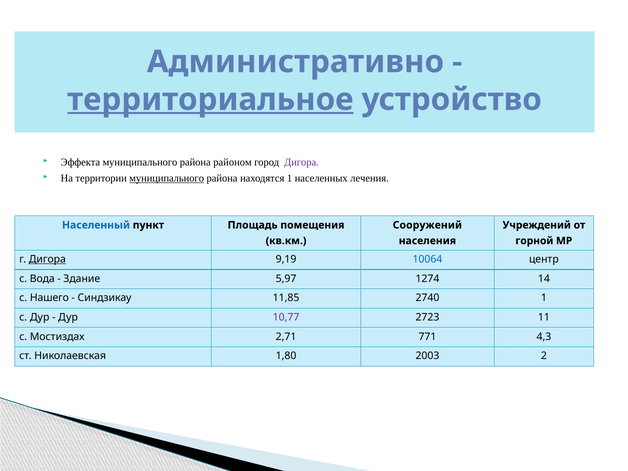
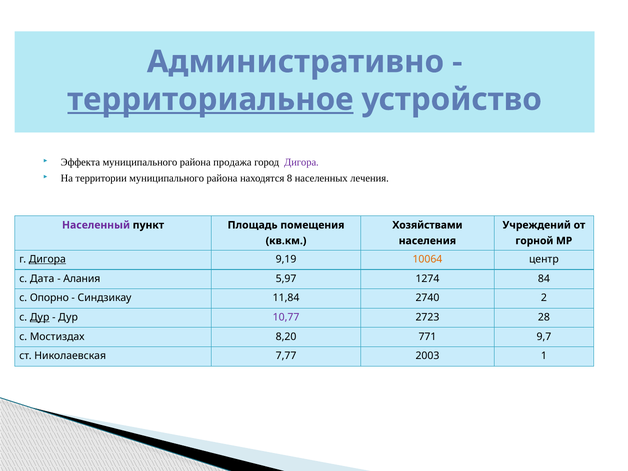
районом: районом -> продажа (232, 162)
муниципального underline: present -> none (167, 178)
находятся 1: 1 -> 8 (290, 178)
Населенный colour: blue -> purple (96, 225)
Сооружений: Сооружений -> Хозяйствами (427, 225)
10064 colour: blue -> orange (427, 259)
Вода: Вода -> Дата (42, 279)
Здание: Здание -> Алания (82, 279)
14: 14 -> 84 (544, 279)
Нашего: Нашего -> Опорно (49, 298)
11,85: 11,85 -> 11,84 (286, 298)
2740 1: 1 -> 2 (544, 298)
Дур underline: none -> present (40, 317)
11: 11 -> 28 (544, 317)
2,71: 2,71 -> 8,20 (286, 337)
4,3: 4,3 -> 9,7 (544, 337)
1,80: 1,80 -> 7,77 (286, 356)
2: 2 -> 1 (544, 356)
